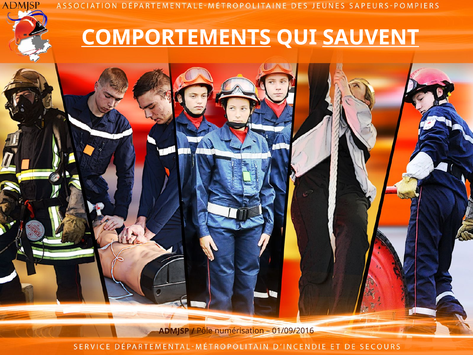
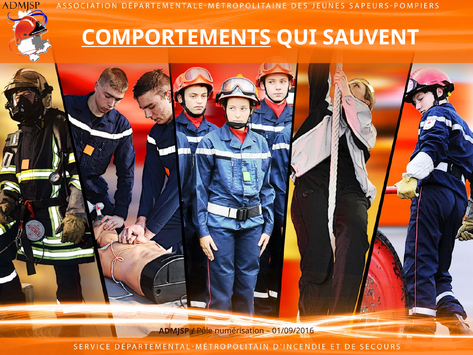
SAUVENT underline: present -> none (371, 37)
